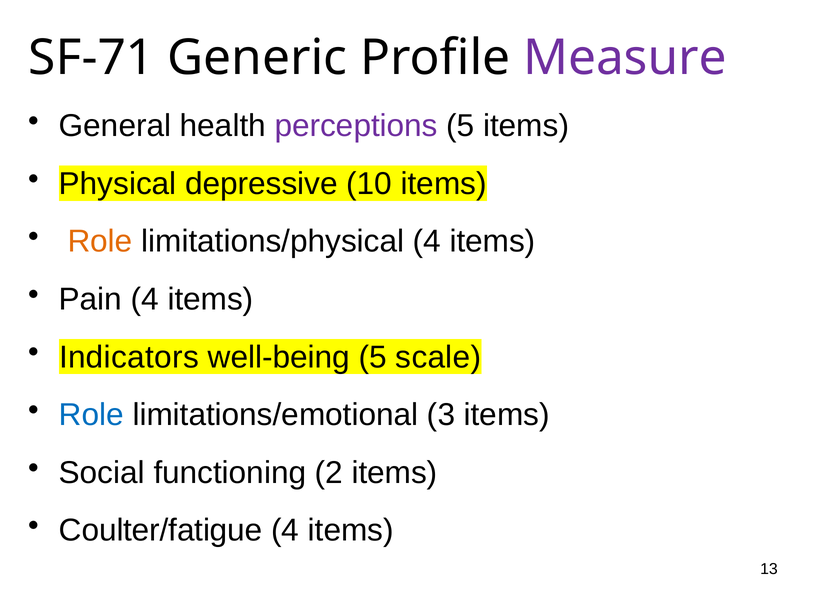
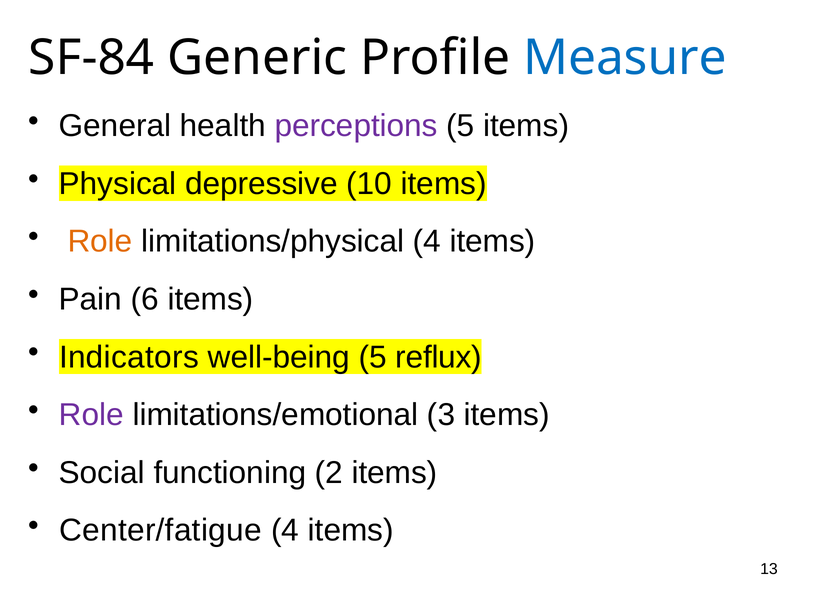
SF-71: SF-71 -> SF-84 (91, 58)
Measure colour: purple -> blue (625, 58)
Pain 4: 4 -> 6 (145, 300)
scale: scale -> reflux (439, 358)
Role colour: blue -> purple (91, 415)
Coulter/fatigue: Coulter/fatigue -> Center/fatigue (160, 531)
